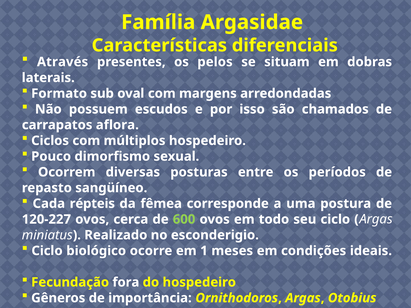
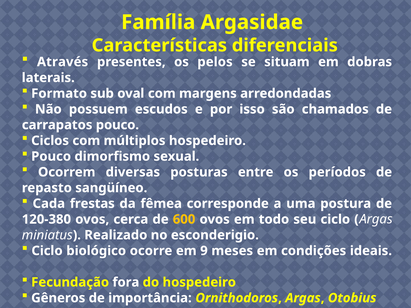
carrapatos aflora: aflora -> pouco (117, 125)
répteis: répteis -> frestas (92, 204)
120-227: 120-227 -> 120-380 (46, 219)
600 colour: light green -> yellow (184, 219)
1: 1 -> 9 (204, 251)
